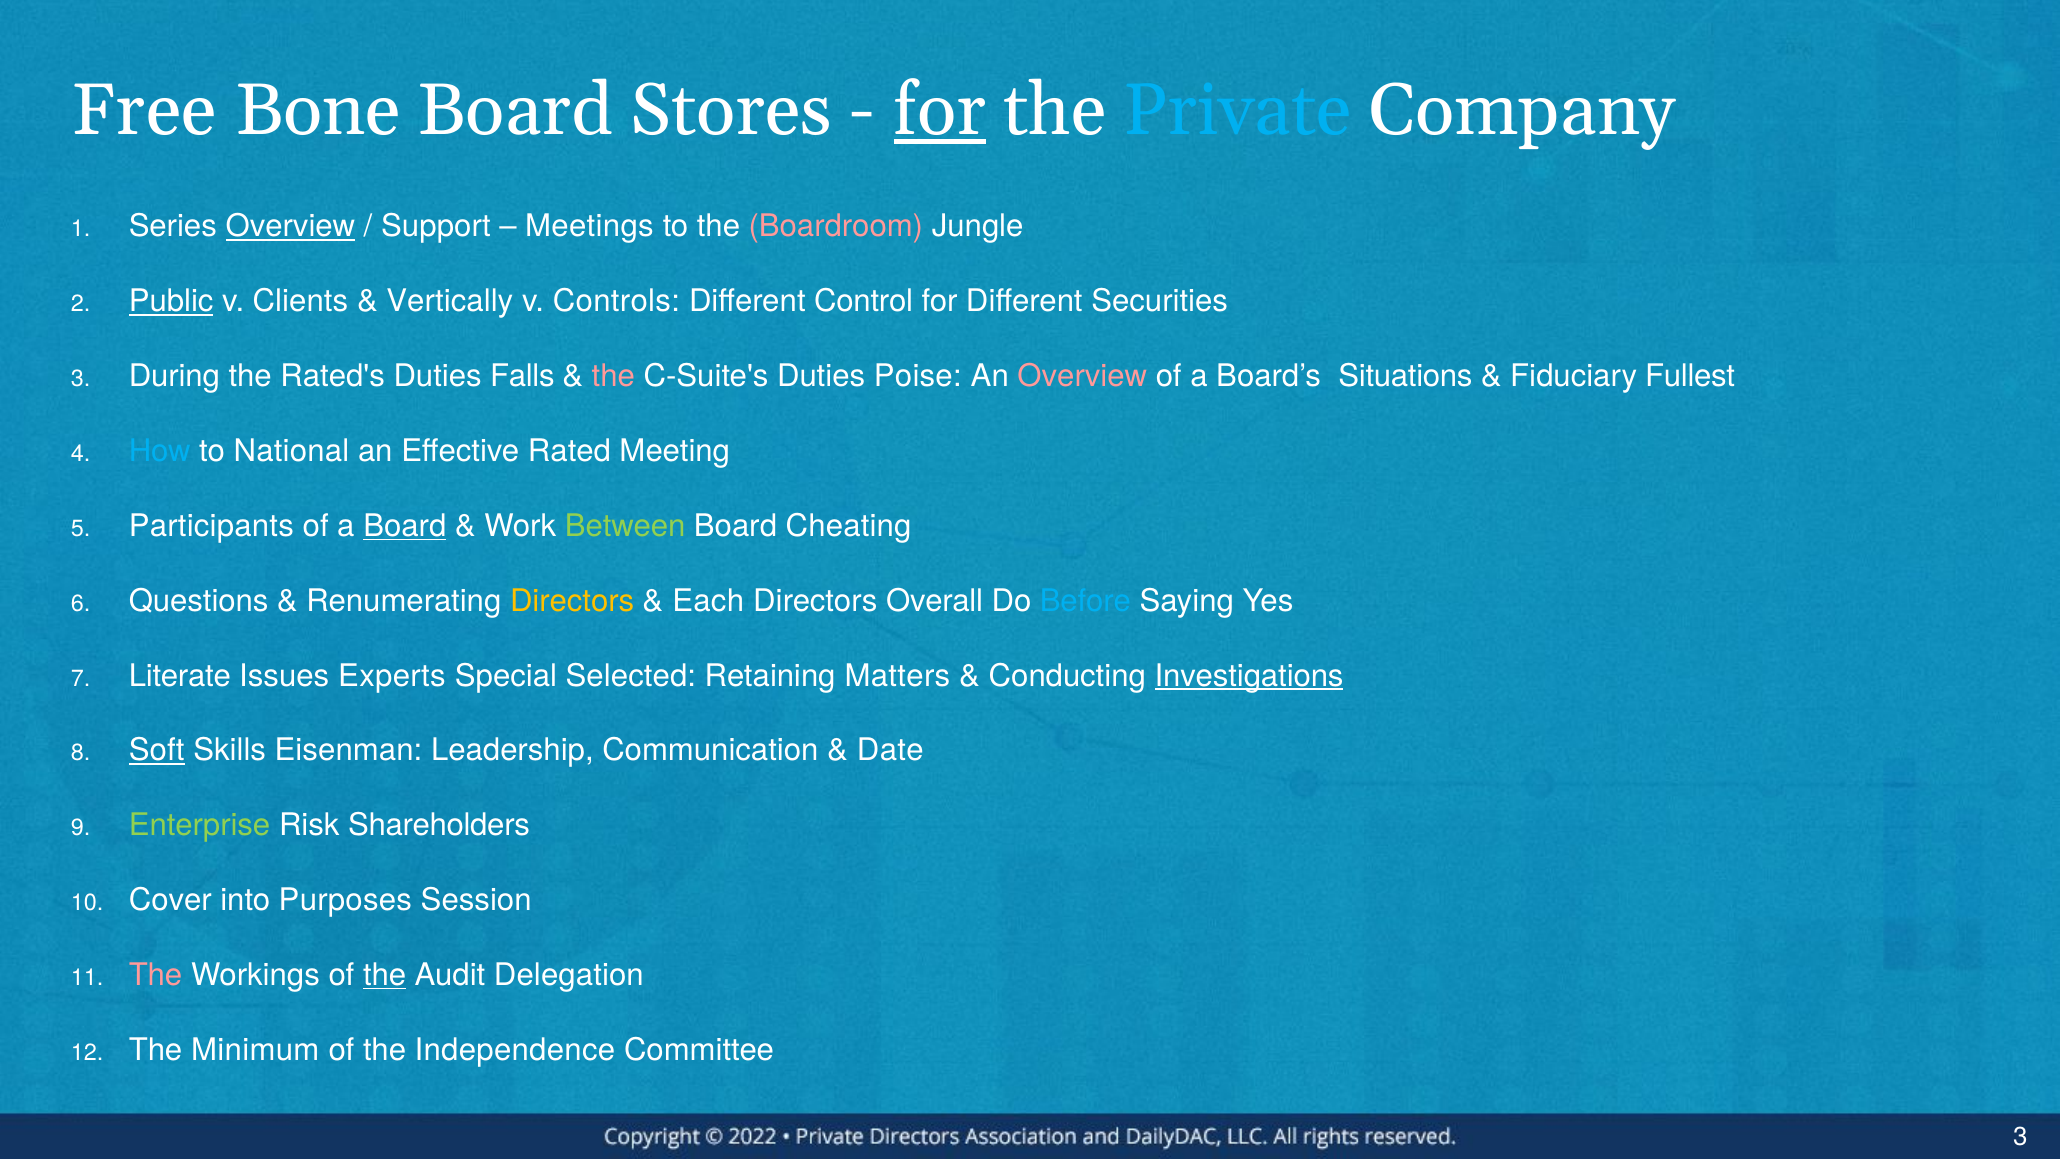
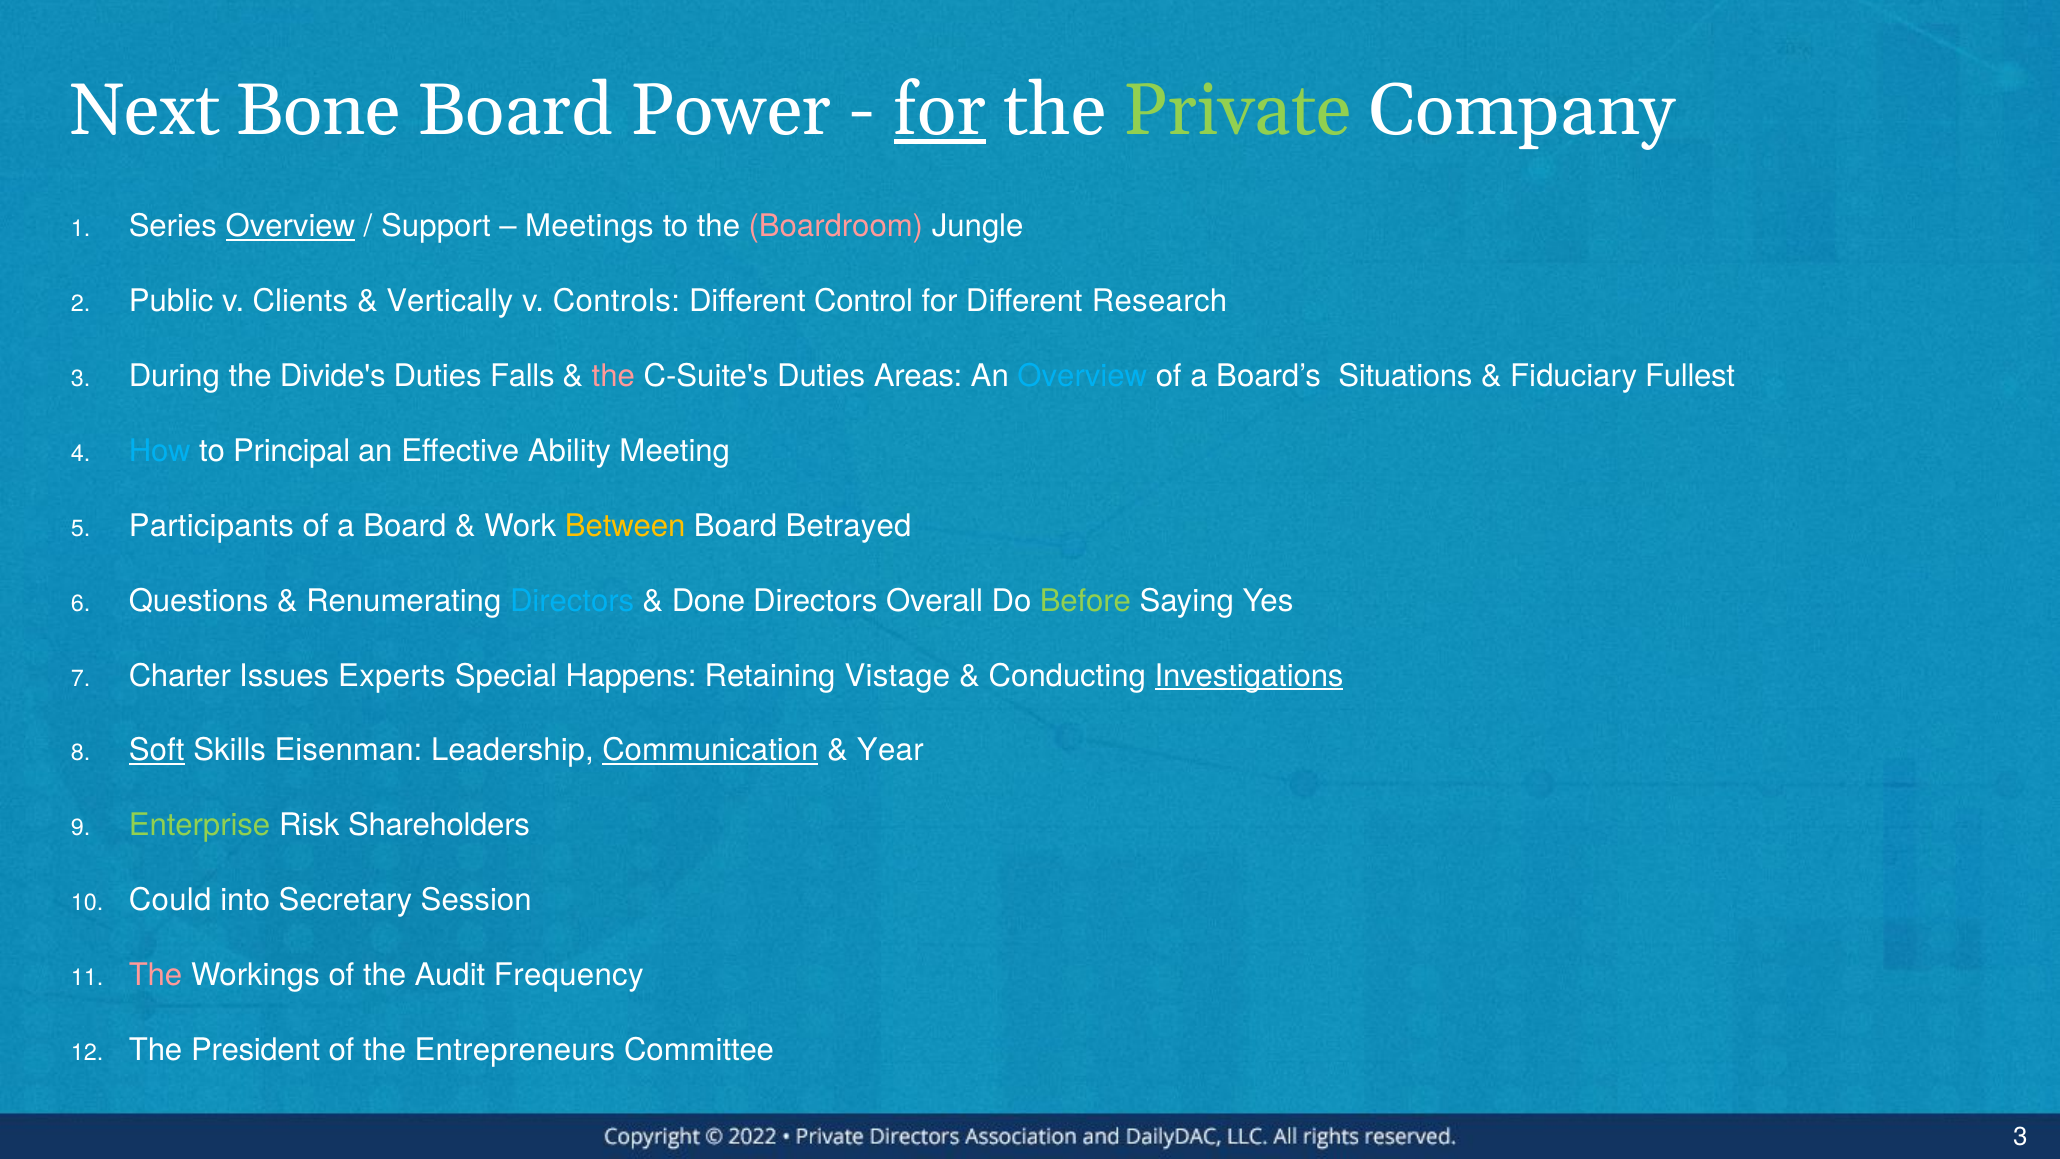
Free: Free -> Next (145, 110)
Stores: Stores -> Power (731, 110)
Private colour: light blue -> light green (1238, 110)
Public underline: present -> none (171, 301)
Securities: Securities -> Research (1160, 301)
Rated's: Rated's -> Divide's (333, 376)
Poise: Poise -> Areas (918, 376)
Overview colour: pink -> light blue (1082, 376)
National: National -> Principal (292, 451)
Rated: Rated -> Ability (569, 451)
Board underline: present -> none (405, 526)
Between colour: light green -> yellow (625, 526)
Cheating: Cheating -> Betrayed (849, 526)
Directors colour: yellow -> light blue (572, 601)
Each: Each -> Done (709, 601)
Before colour: light blue -> light green (1085, 601)
Literate: Literate -> Charter (180, 676)
Selected: Selected -> Happens (631, 676)
Matters: Matters -> Vistage (897, 676)
Communication underline: none -> present (710, 750)
Date: Date -> Year (890, 750)
Cover: Cover -> Could (170, 900)
Purposes: Purposes -> Secretary (345, 900)
the underline: present -> none (385, 975)
Delegation: Delegation -> Frequency (569, 975)
Minimum: Minimum -> President (256, 1050)
Independence: Independence -> Entrepreneurs (515, 1050)
